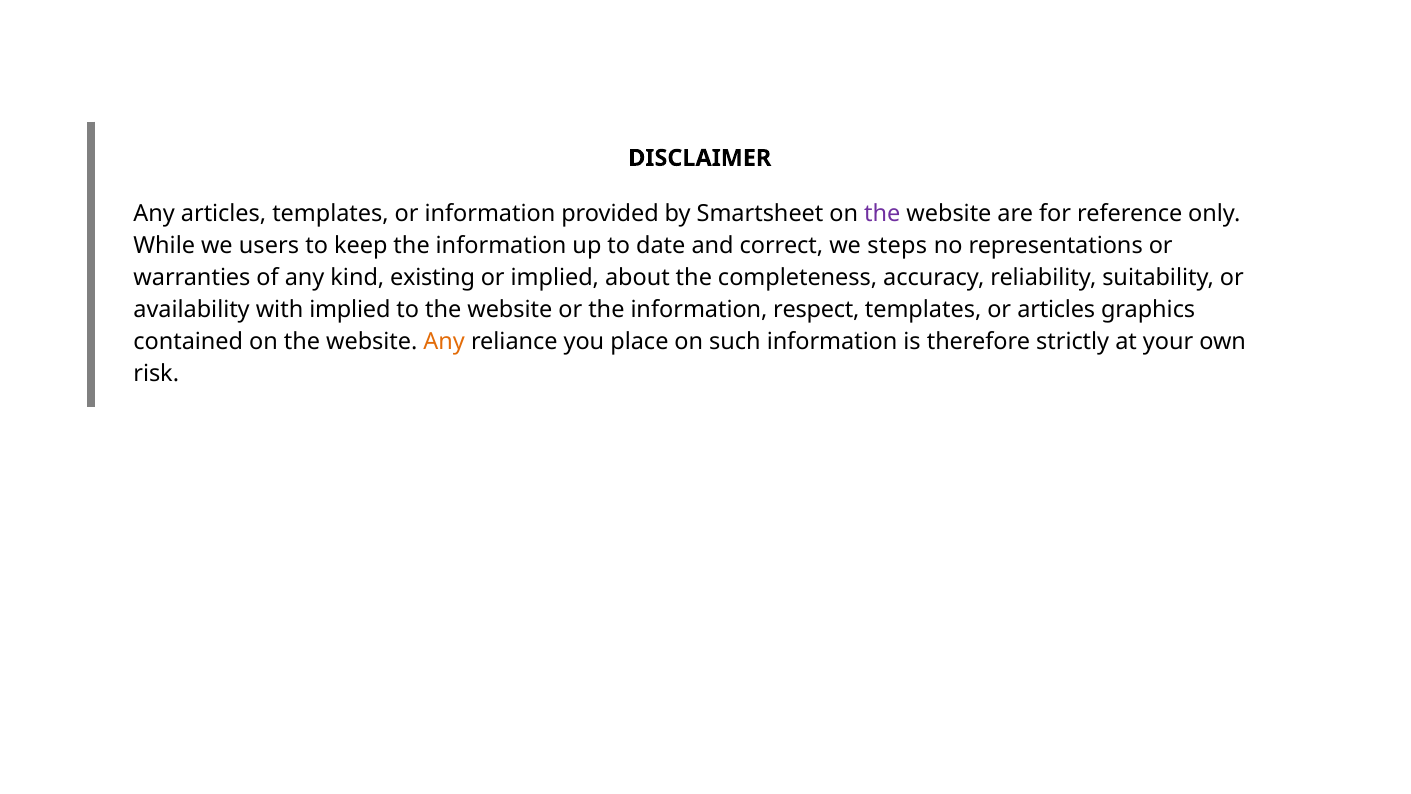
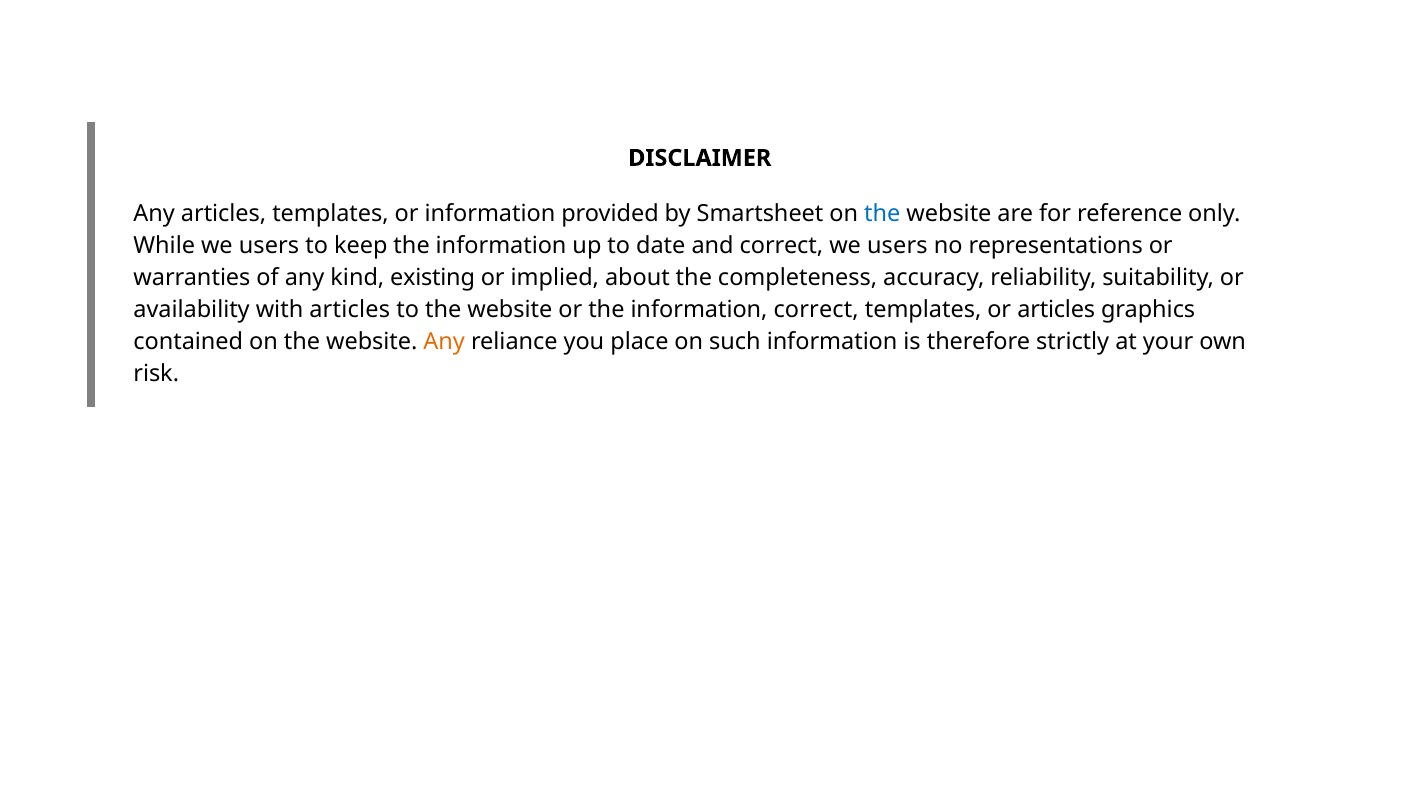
the colour: purple -> blue (882, 214)
correct we steps: steps -> users (897, 246)
with implied: implied -> articles (350, 310)
information respect: respect -> correct (816, 310)
